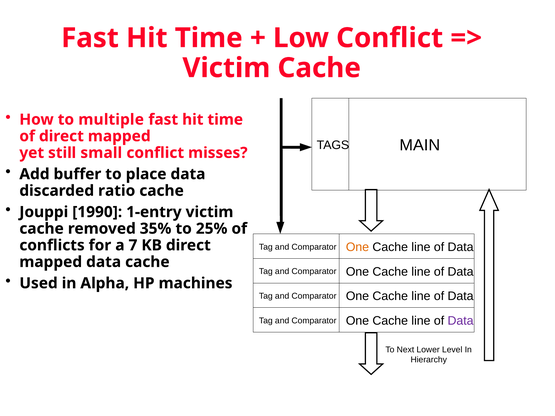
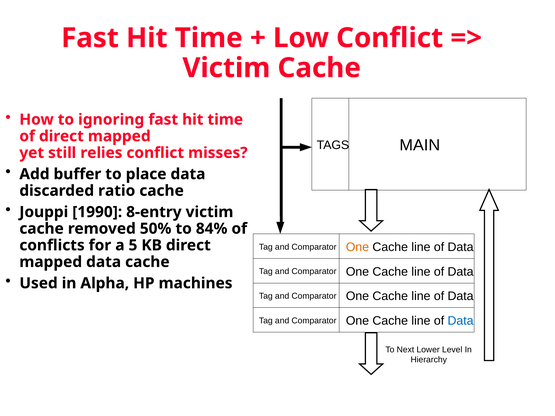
multiple: multiple -> ignoring (111, 120)
small: small -> relies (101, 153)
1-entry: 1-entry -> 8-entry (154, 212)
35%: 35% -> 50% (156, 229)
25%: 25% -> 84% (212, 229)
7: 7 -> 5 (133, 245)
Data colour: purple -> blue (461, 321)
